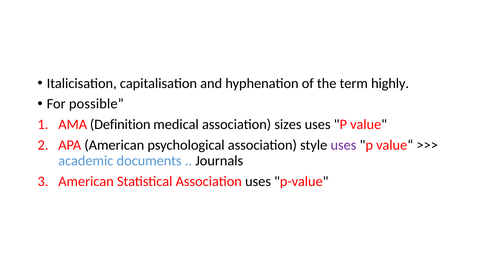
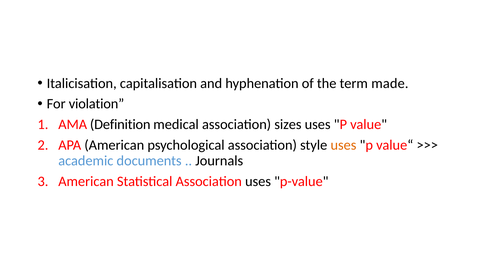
highly: highly -> made (390, 83)
possible: possible -> violation (96, 104)
uses colour: purple -> orange (343, 145)
